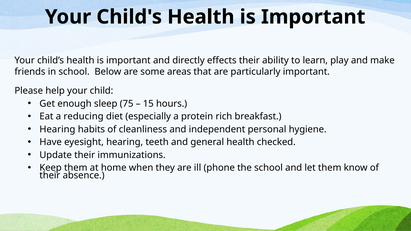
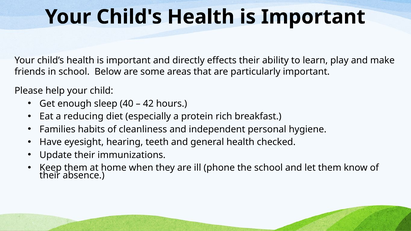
75: 75 -> 40 (127, 104)
15: 15 -> 42 (148, 104)
Hearing: Hearing -> Families (57, 129)
